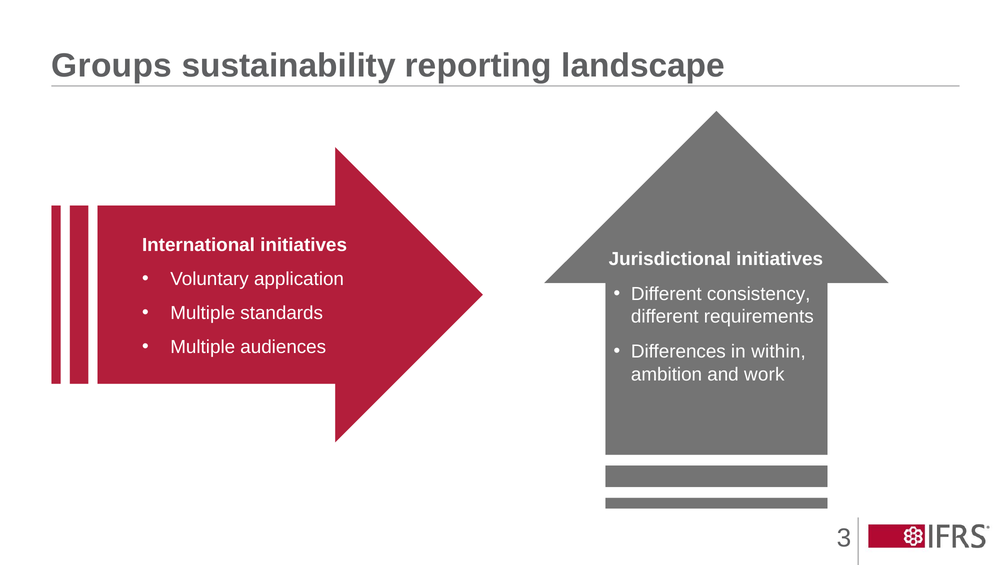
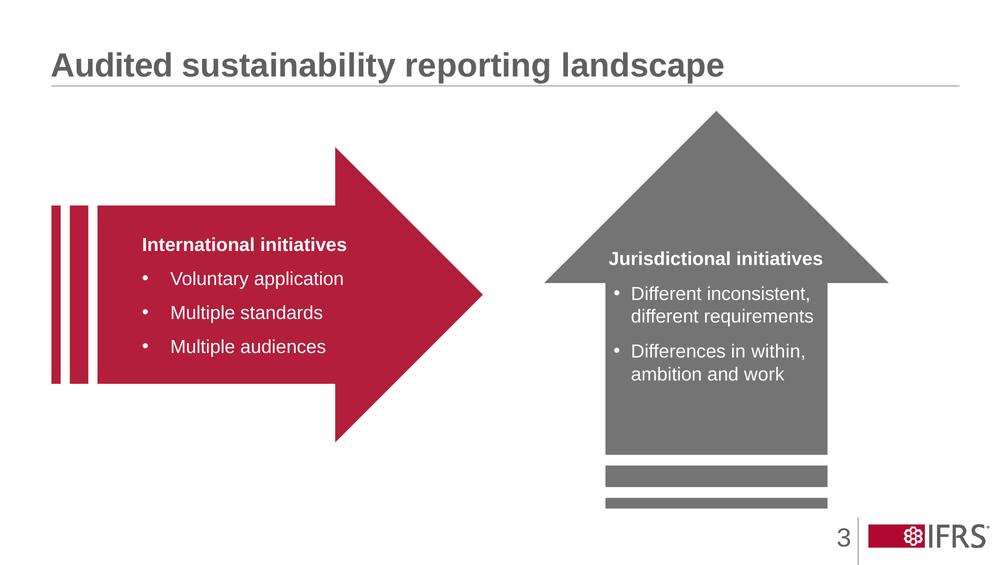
Groups: Groups -> Audited (112, 66)
consistency: consistency -> inconsistent (759, 294)
